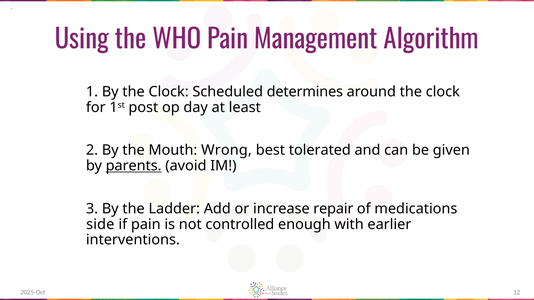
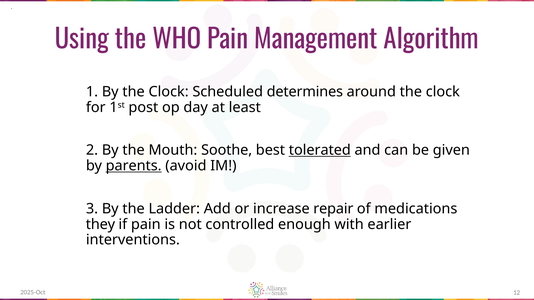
Wrong: Wrong -> Soothe (227, 150)
tolerated underline: none -> present (320, 150)
side: side -> they (100, 225)
